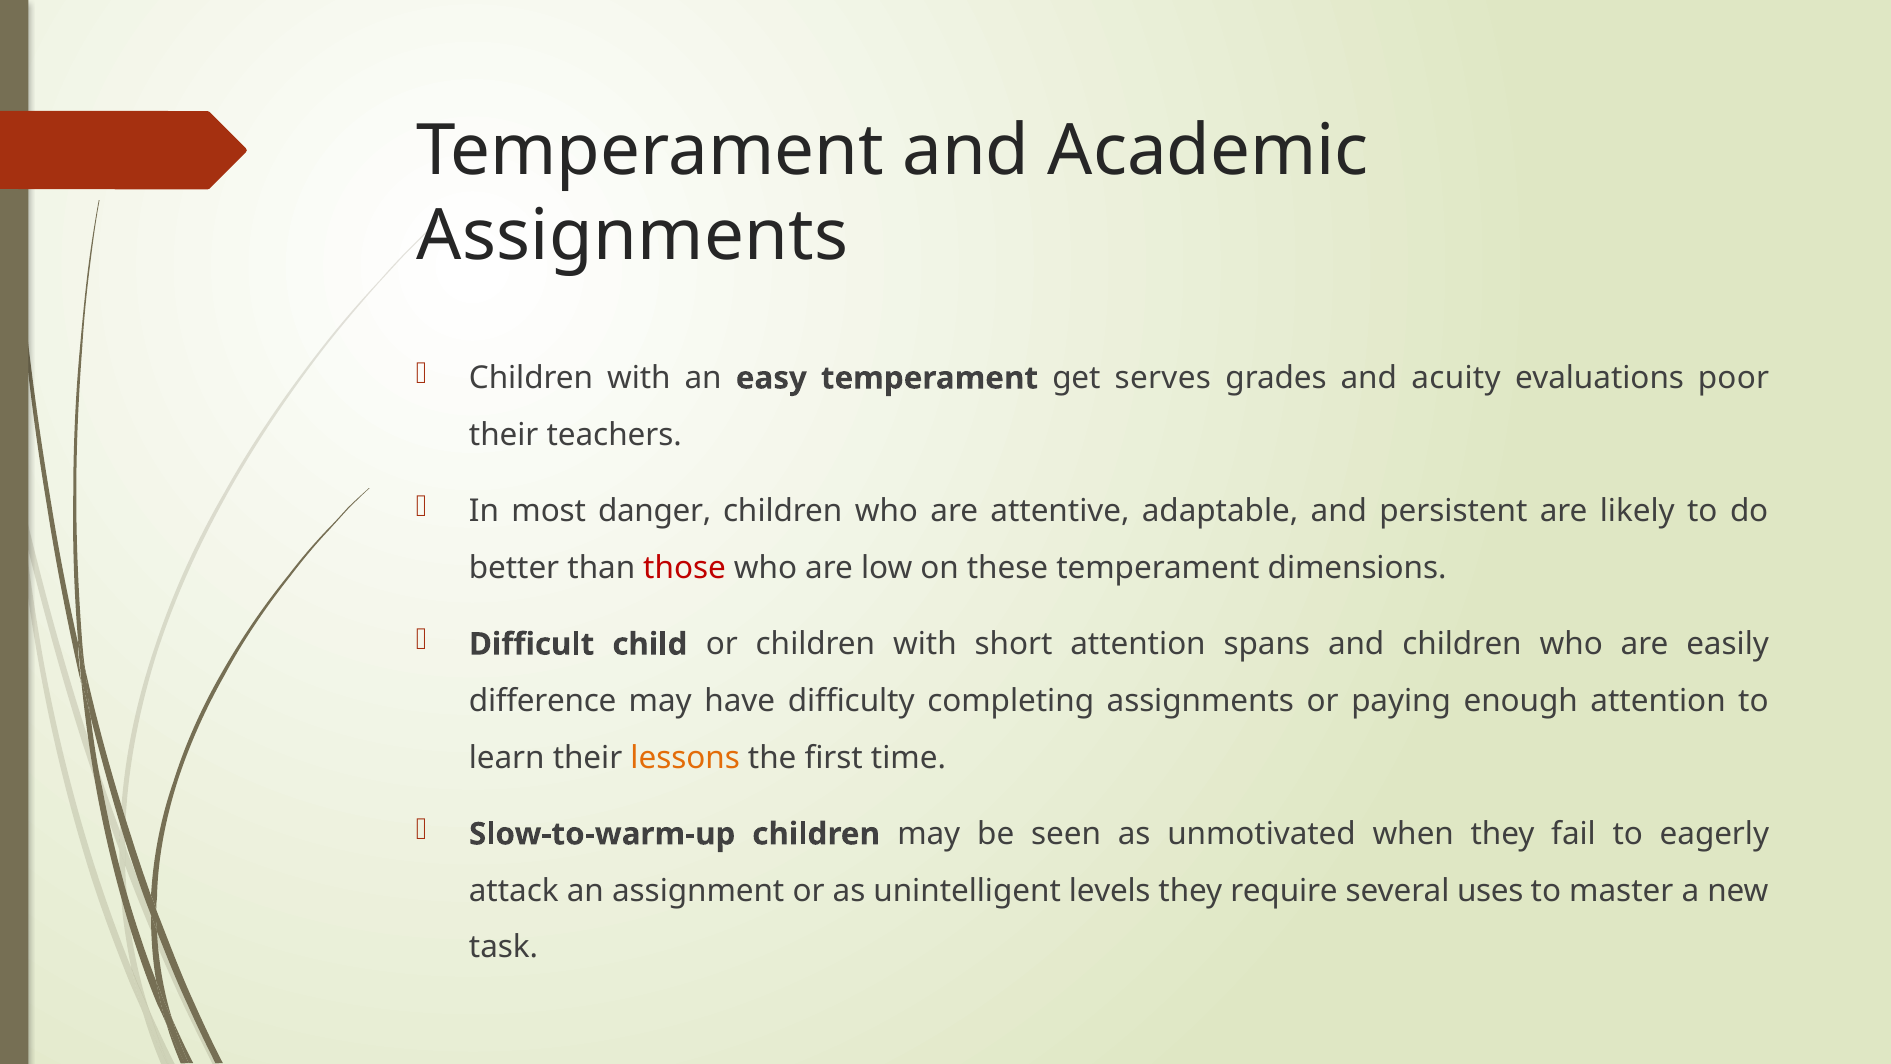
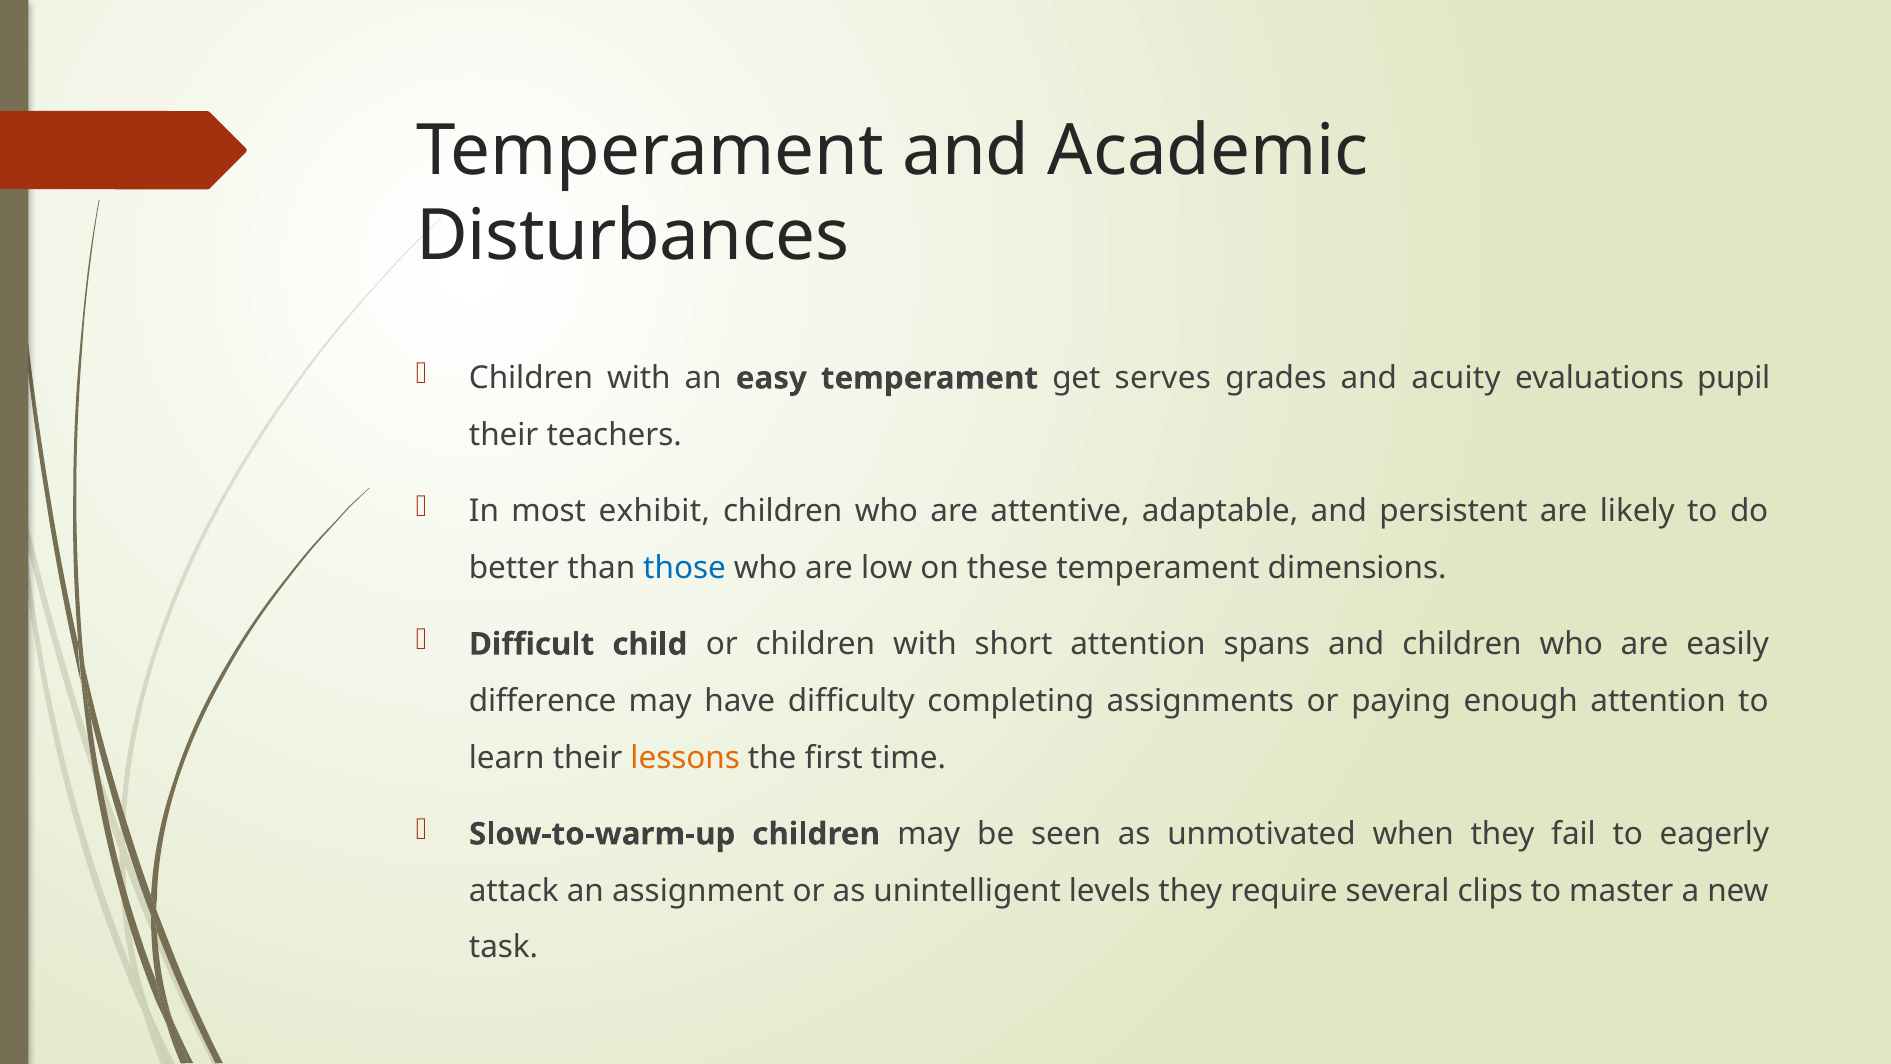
Assignments: Assignments -> Disturbances (633, 237)
poor: poor -> pupil (1734, 378)
danger: danger -> exhibit (654, 511)
those colour: red -> blue (685, 568)
uses: uses -> clips (1490, 891)
